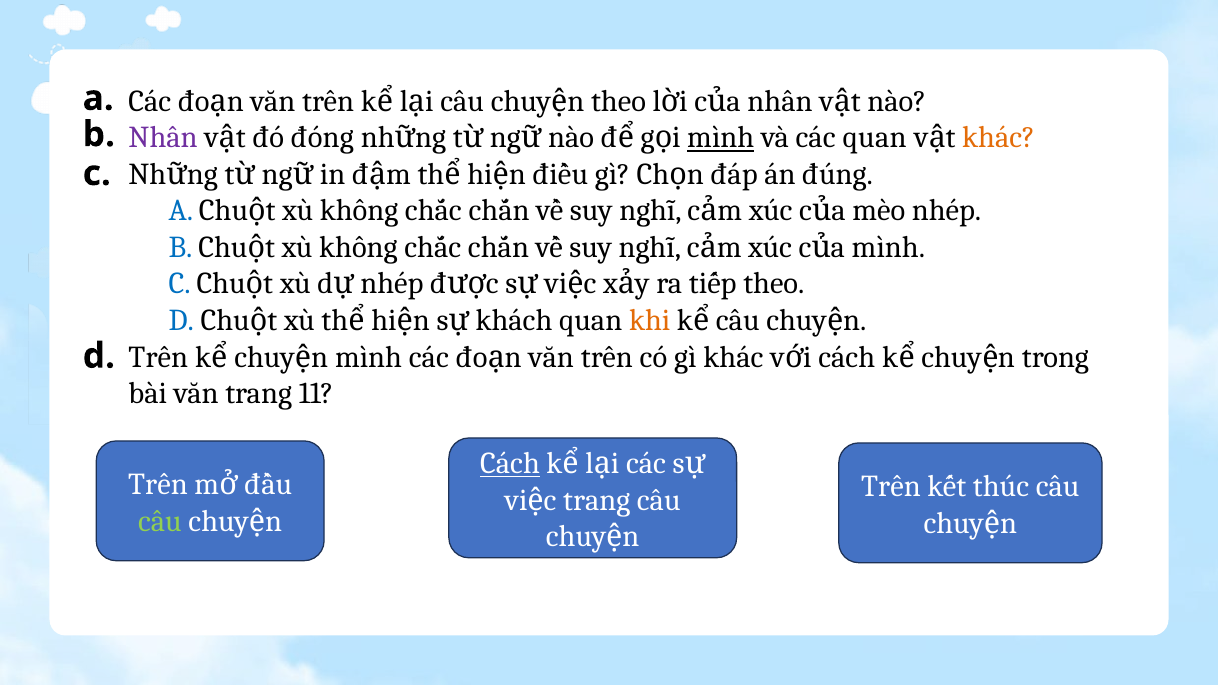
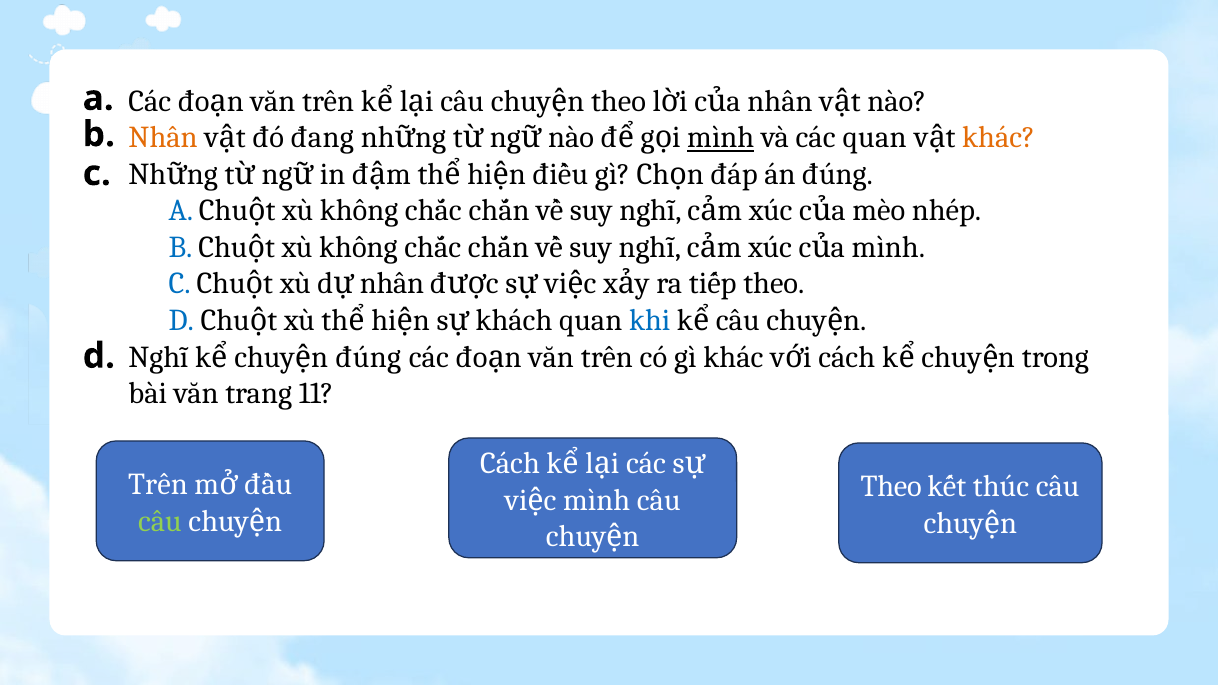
Nhân colour: purple -> orange (163, 138)
đóng: đóng -> đang (322, 138)
d nhép: nhép -> nhân (392, 284)
khi colour: orange -> blue (650, 320)
Trên: Trên -> Nghĩ (158, 357)
mình: mình -> đúng (368, 357)
Cách underline: present -> none (510, 464)
Trên: Trên -> Theo (891, 487)
c trang: trang -> mình (597, 500)
